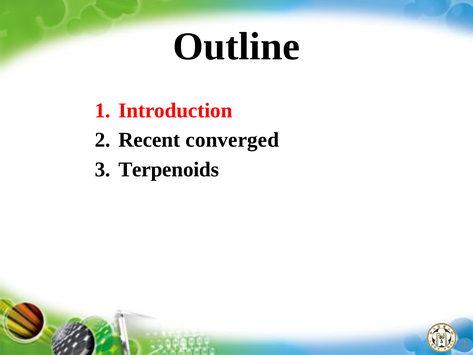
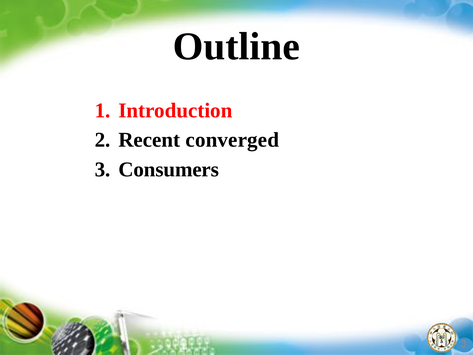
Terpenoids: Terpenoids -> Consumers (169, 169)
